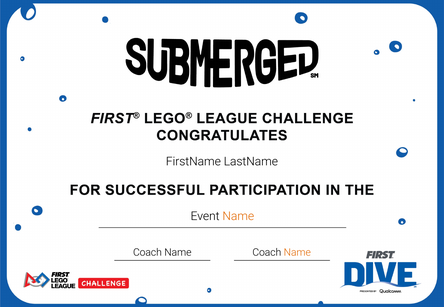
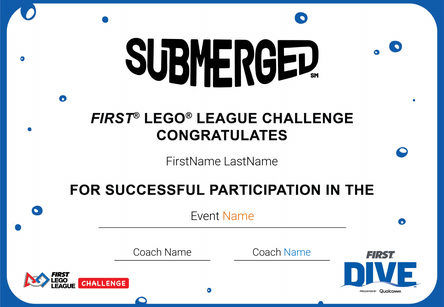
Name colour: orange -> blue (297, 253)
